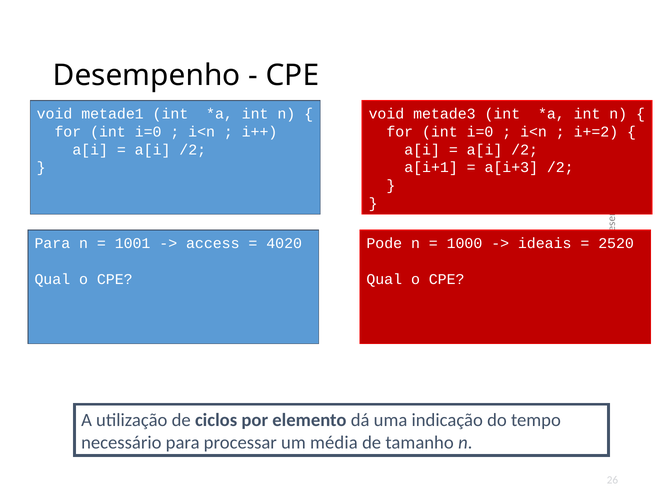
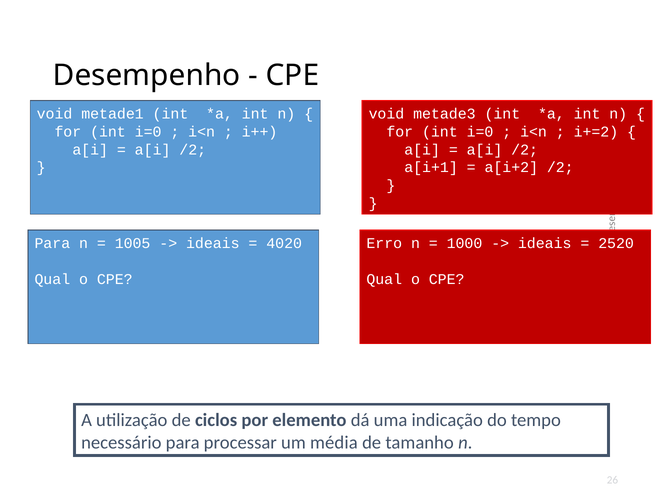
a[i+3: a[i+3 -> a[i+2 (511, 168)
1001: 1001 -> 1005 (133, 243)
access: access -> ideais (213, 243)
Pode: Pode -> Erro (384, 243)
